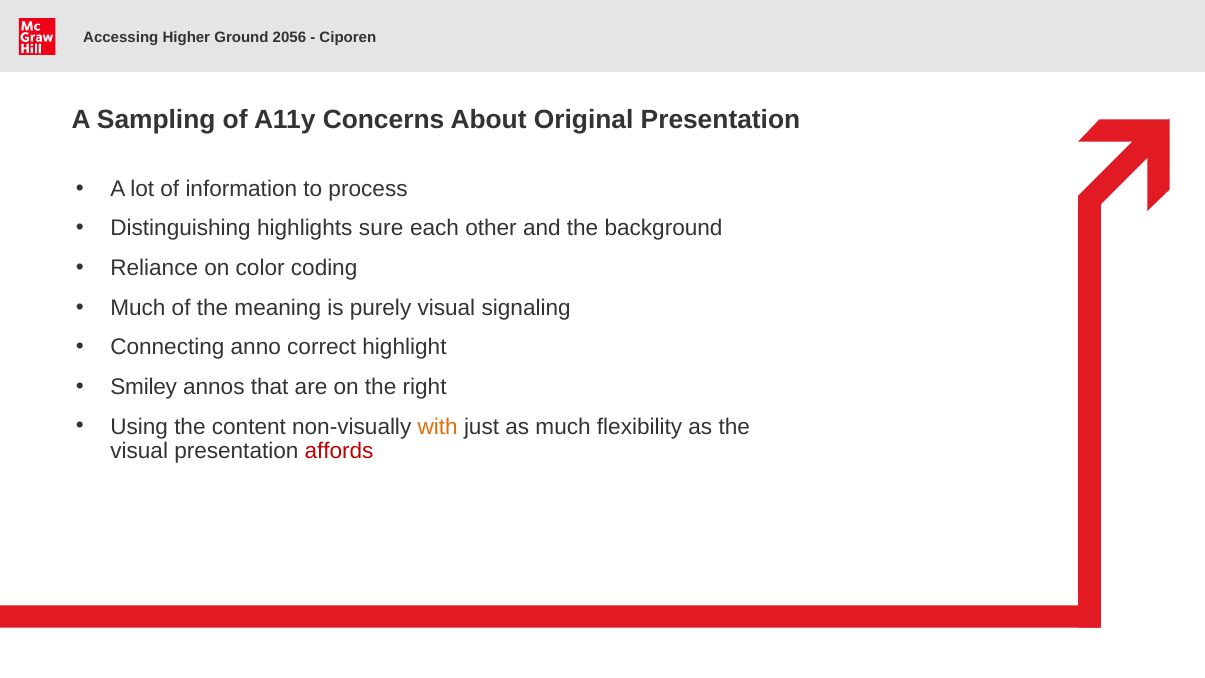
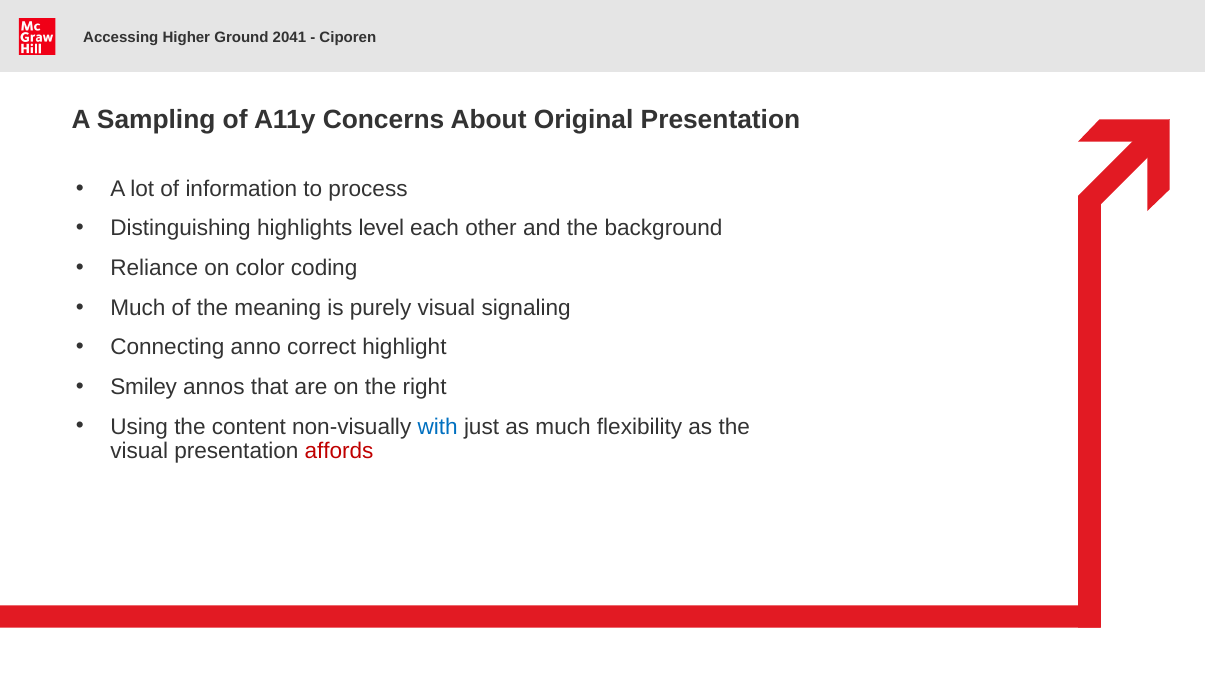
2056: 2056 -> 2041 (289, 38)
sure: sure -> level (381, 228)
with colour: orange -> blue (438, 427)
